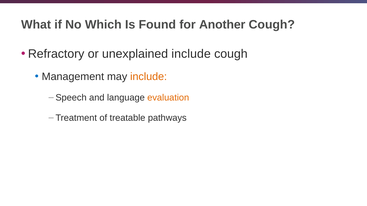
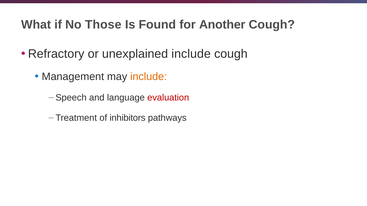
Which: Which -> Those (103, 25)
evaluation colour: orange -> red (168, 98)
treatable: treatable -> inhibitors (128, 118)
